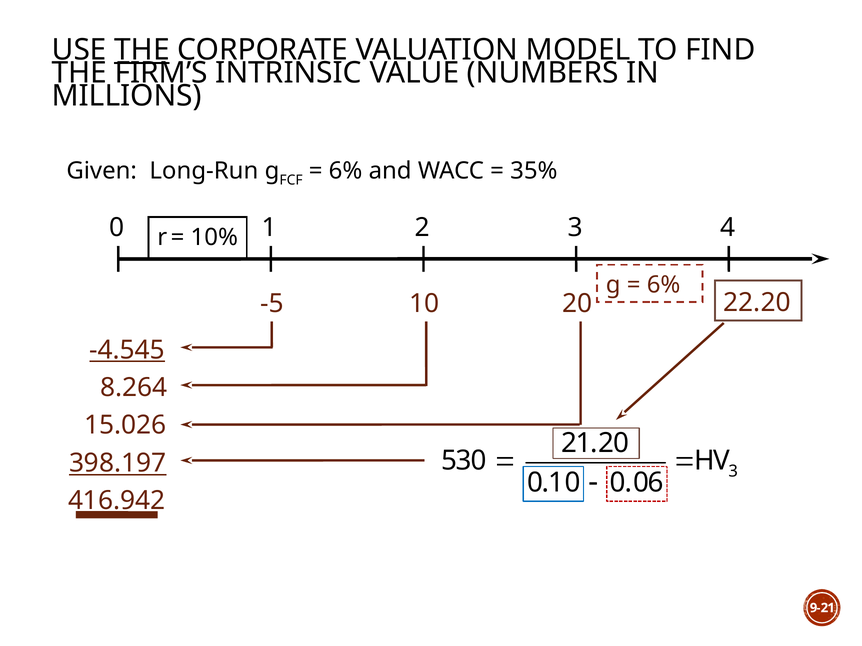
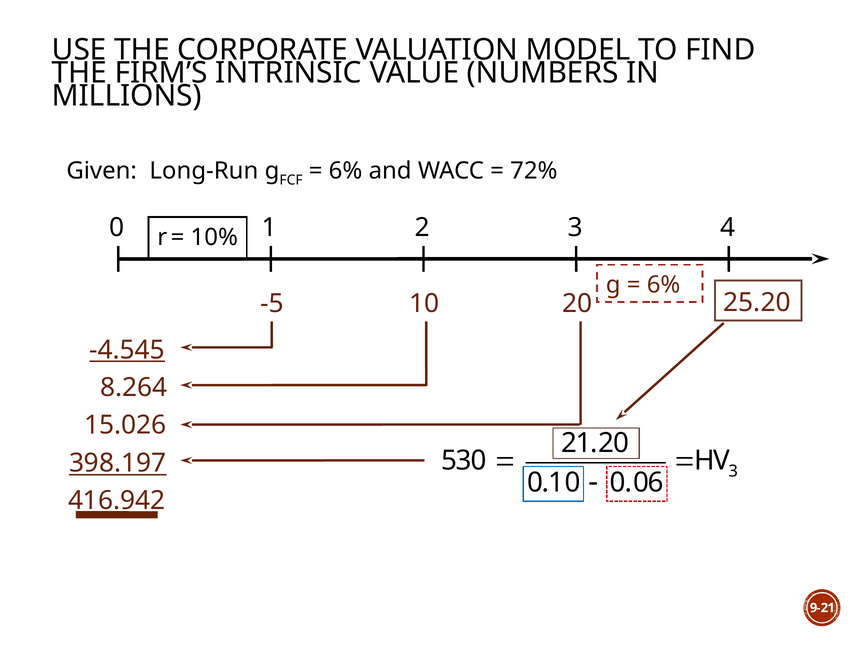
THE underline: present -> none (142, 50)
35%: 35% -> 72% (534, 171)
22.20: 22.20 -> 25.20 (757, 303)
